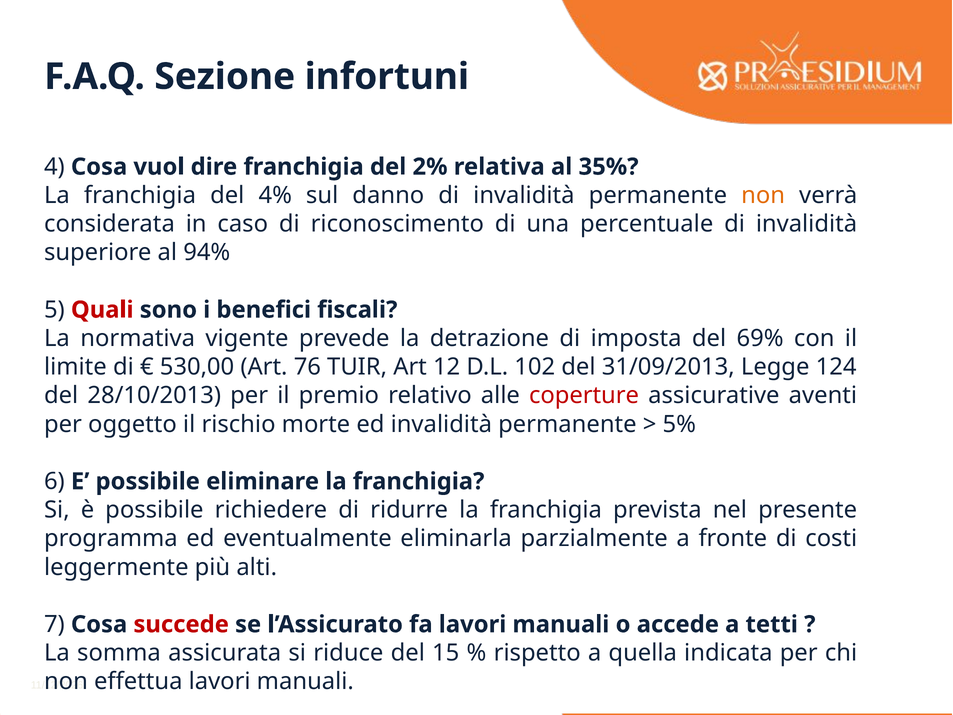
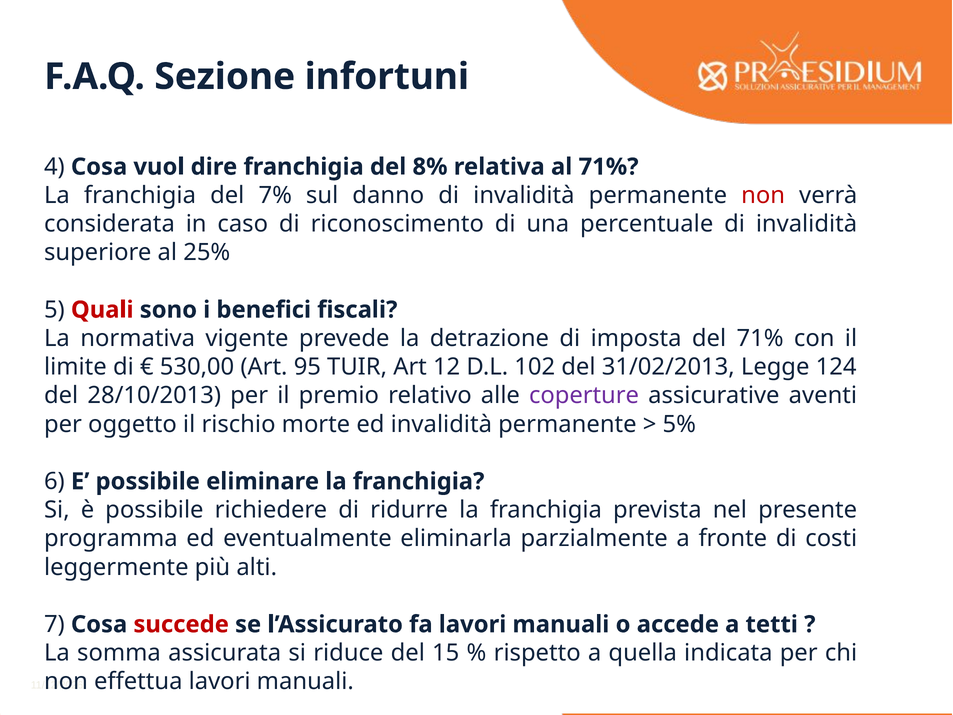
2%: 2% -> 8% (430, 167)
al 35%: 35% -> 71% (609, 167)
4%: 4% -> 7% (275, 195)
non colour: orange -> red (763, 195)
94%: 94% -> 25% (207, 253)
del 69%: 69% -> 71% (760, 338)
76: 76 -> 95 (307, 367)
31/09/2013: 31/09/2013 -> 31/02/2013 (668, 367)
coperture colour: red -> purple (584, 395)
